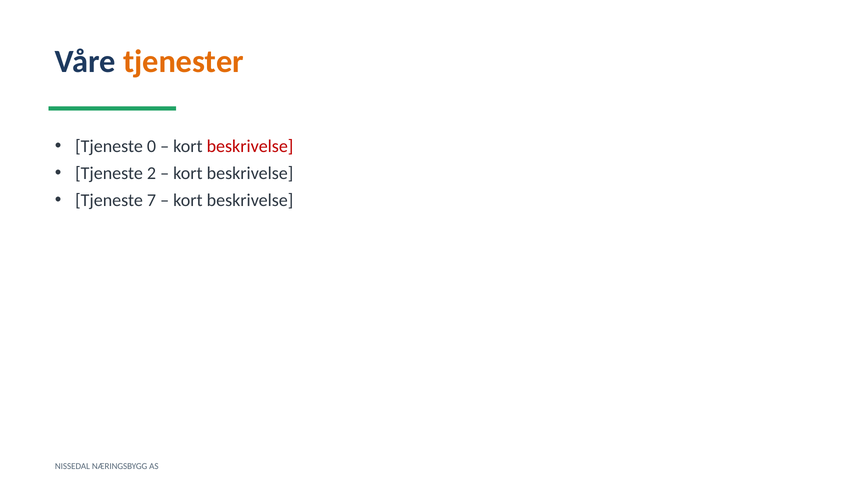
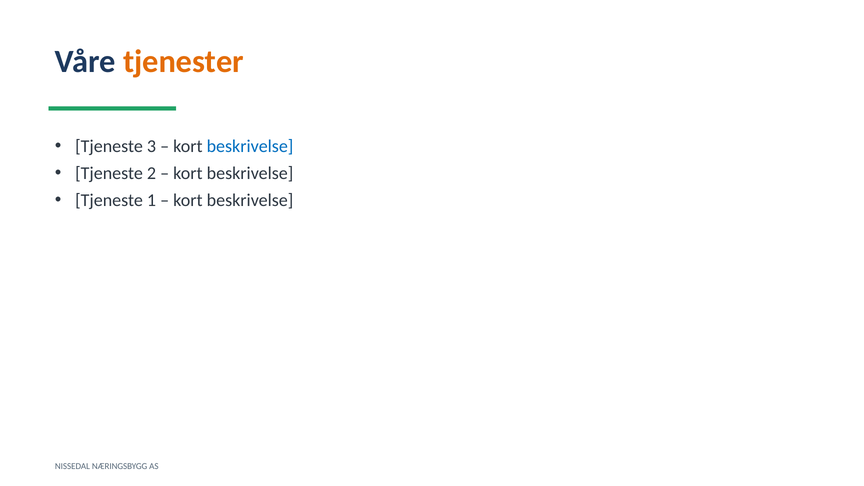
0: 0 -> 3 (151, 146)
beskrivelse colour: red -> blue (250, 146)
7: 7 -> 1 (151, 200)
